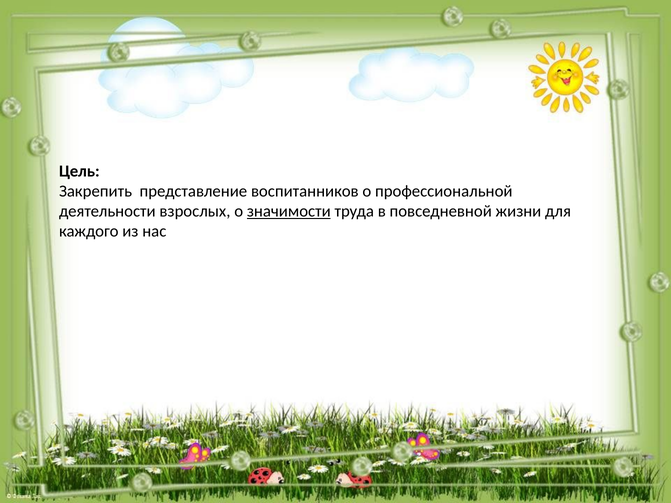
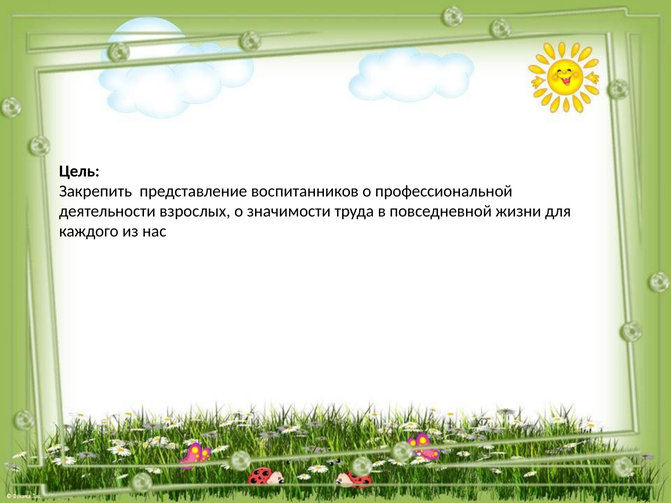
значимости underline: present -> none (289, 211)
